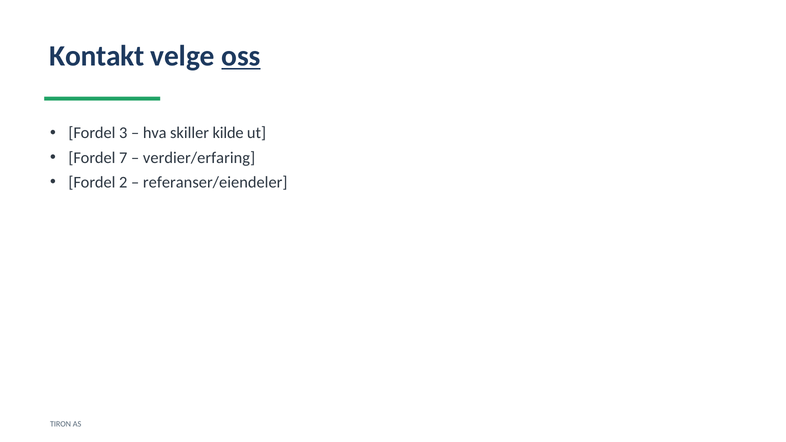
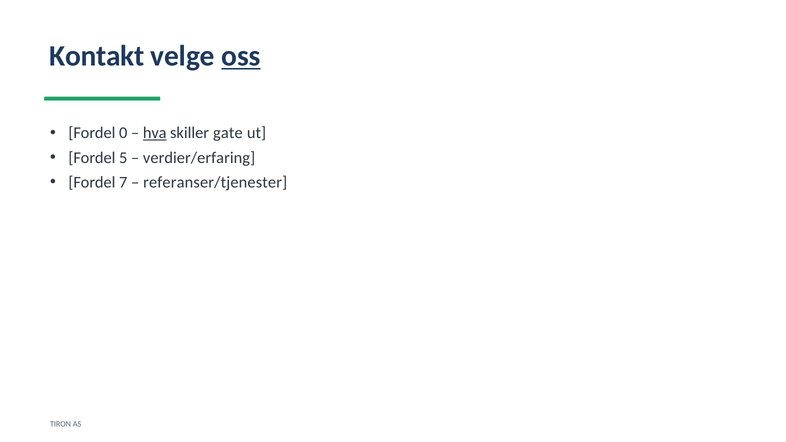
3: 3 -> 0 (123, 133)
hva underline: none -> present (155, 133)
kilde: kilde -> gate (228, 133)
7: 7 -> 5 (123, 158)
2: 2 -> 7 (123, 182)
referanser/eiendeler: referanser/eiendeler -> referanser/tjenester (215, 182)
